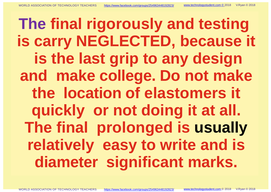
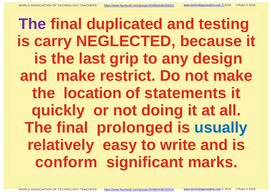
rigorously: rigorously -> duplicated (125, 24)
college: college -> restrict (128, 76)
elastomers: elastomers -> statements (185, 93)
usually colour: black -> blue (221, 127)
diameter: diameter -> conform (66, 162)
